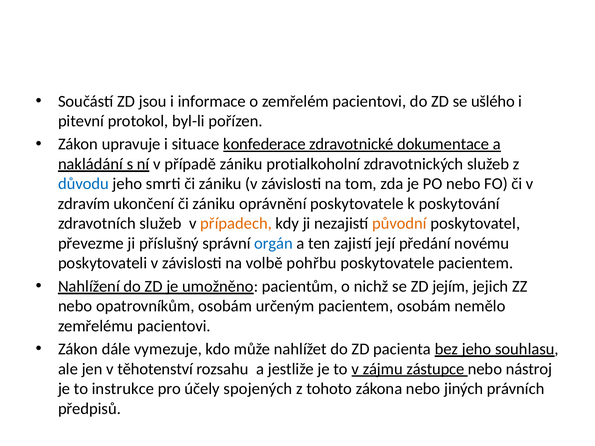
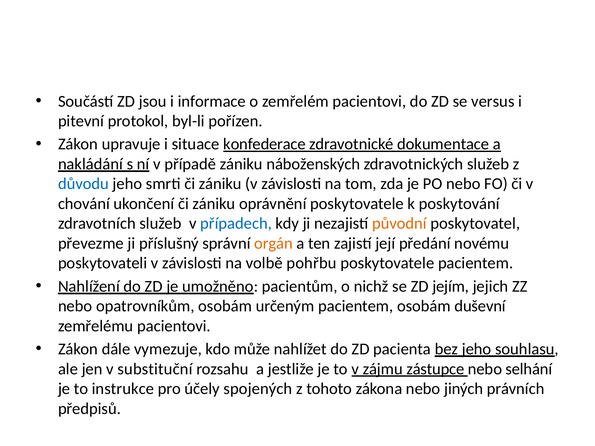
ušlého: ušlého -> versus (493, 101)
protialkoholní: protialkoholní -> náboženských (313, 164)
zdravím: zdravím -> chování (84, 204)
případech colour: orange -> blue (236, 224)
orgán colour: blue -> orange (274, 243)
nemělo: nemělo -> duševní (480, 306)
těhotenství: těhotenství -> substituční (155, 369)
nástroj: nástroj -> selhání (529, 369)
